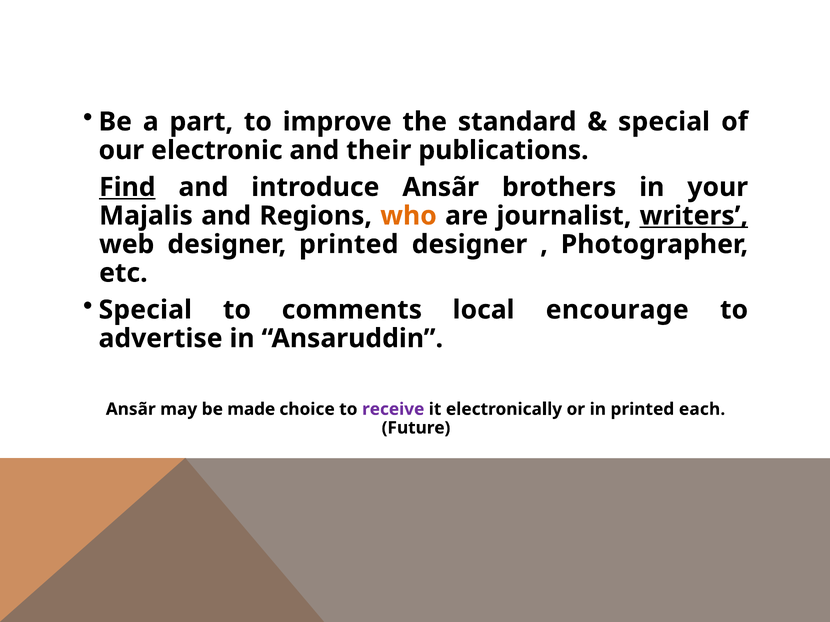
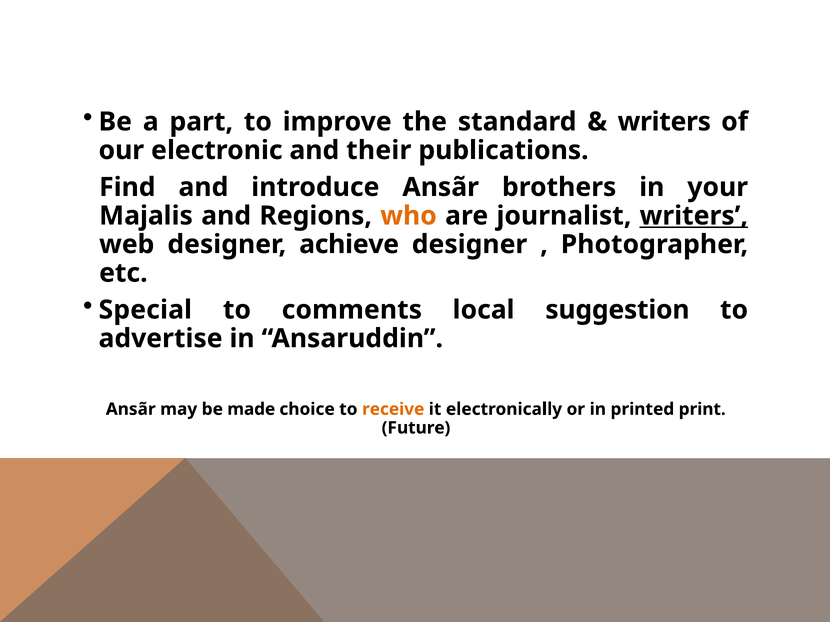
special: special -> writers (664, 122)
Find underline: present -> none (127, 187)
designer printed: printed -> achieve (349, 245)
encourage: encourage -> suggestion (617, 310)
receive colour: purple -> orange (393, 409)
each: each -> print (702, 409)
